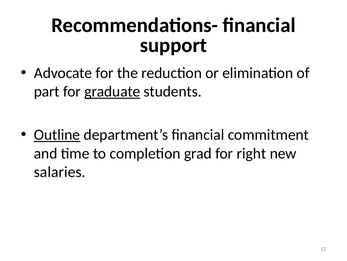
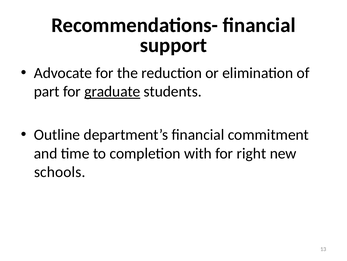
Outline underline: present -> none (57, 135)
grad: grad -> with (198, 153)
salaries: salaries -> schools (60, 172)
